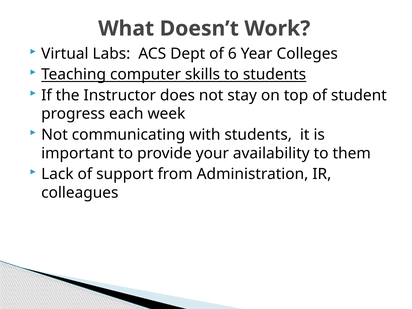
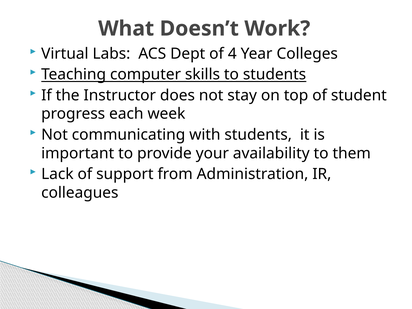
6: 6 -> 4 (232, 54)
